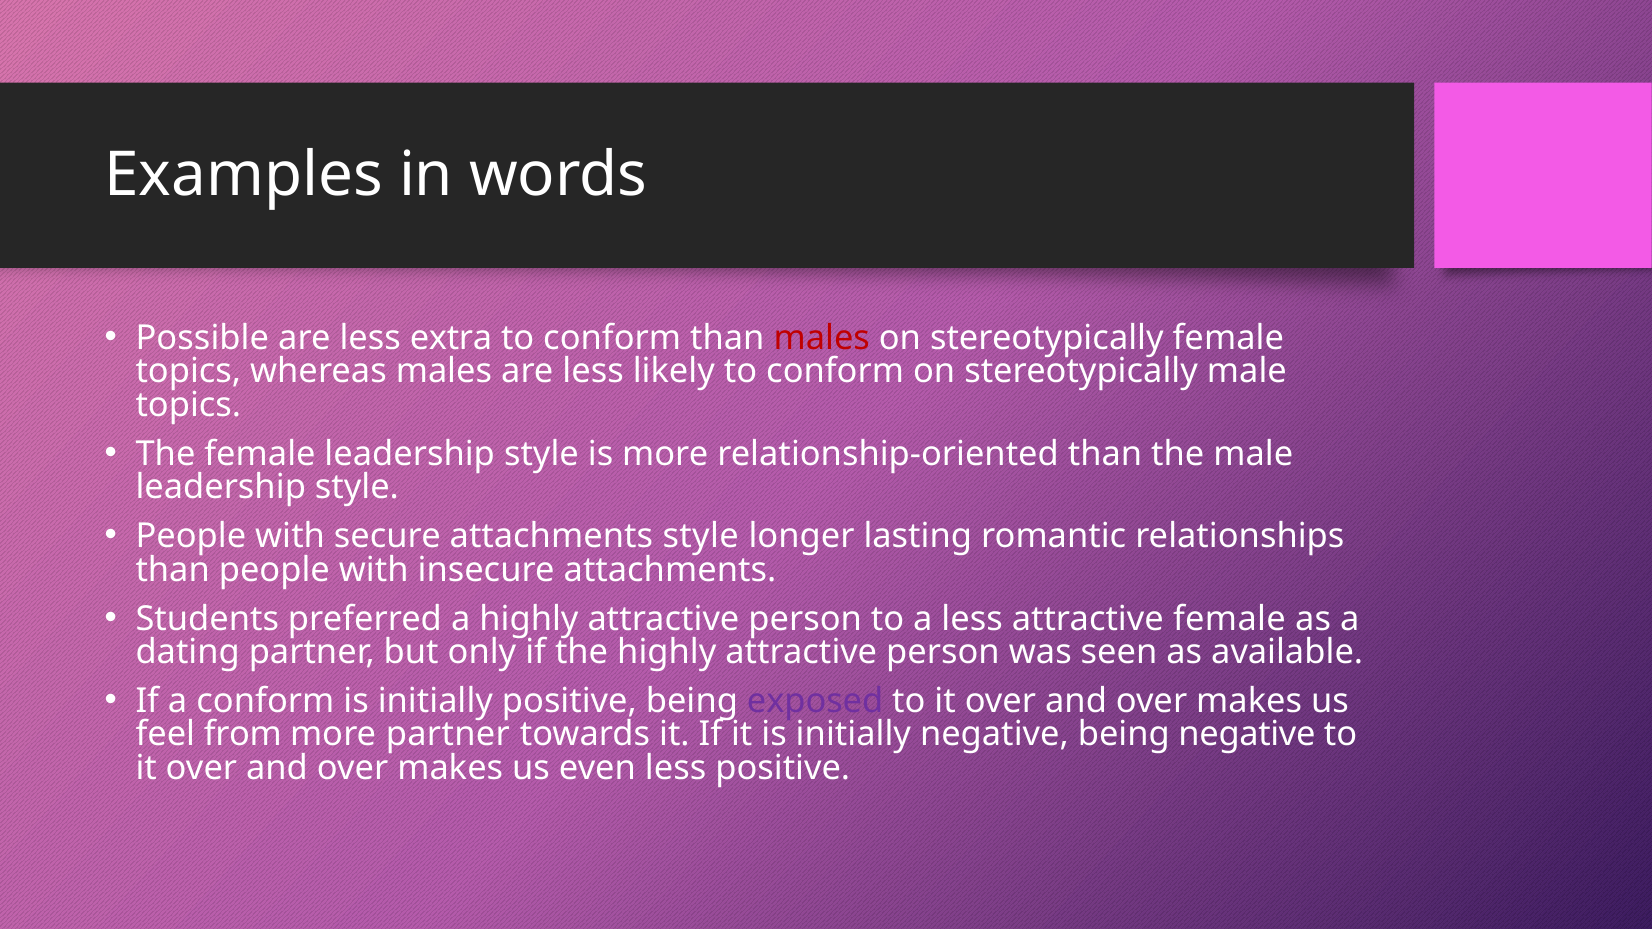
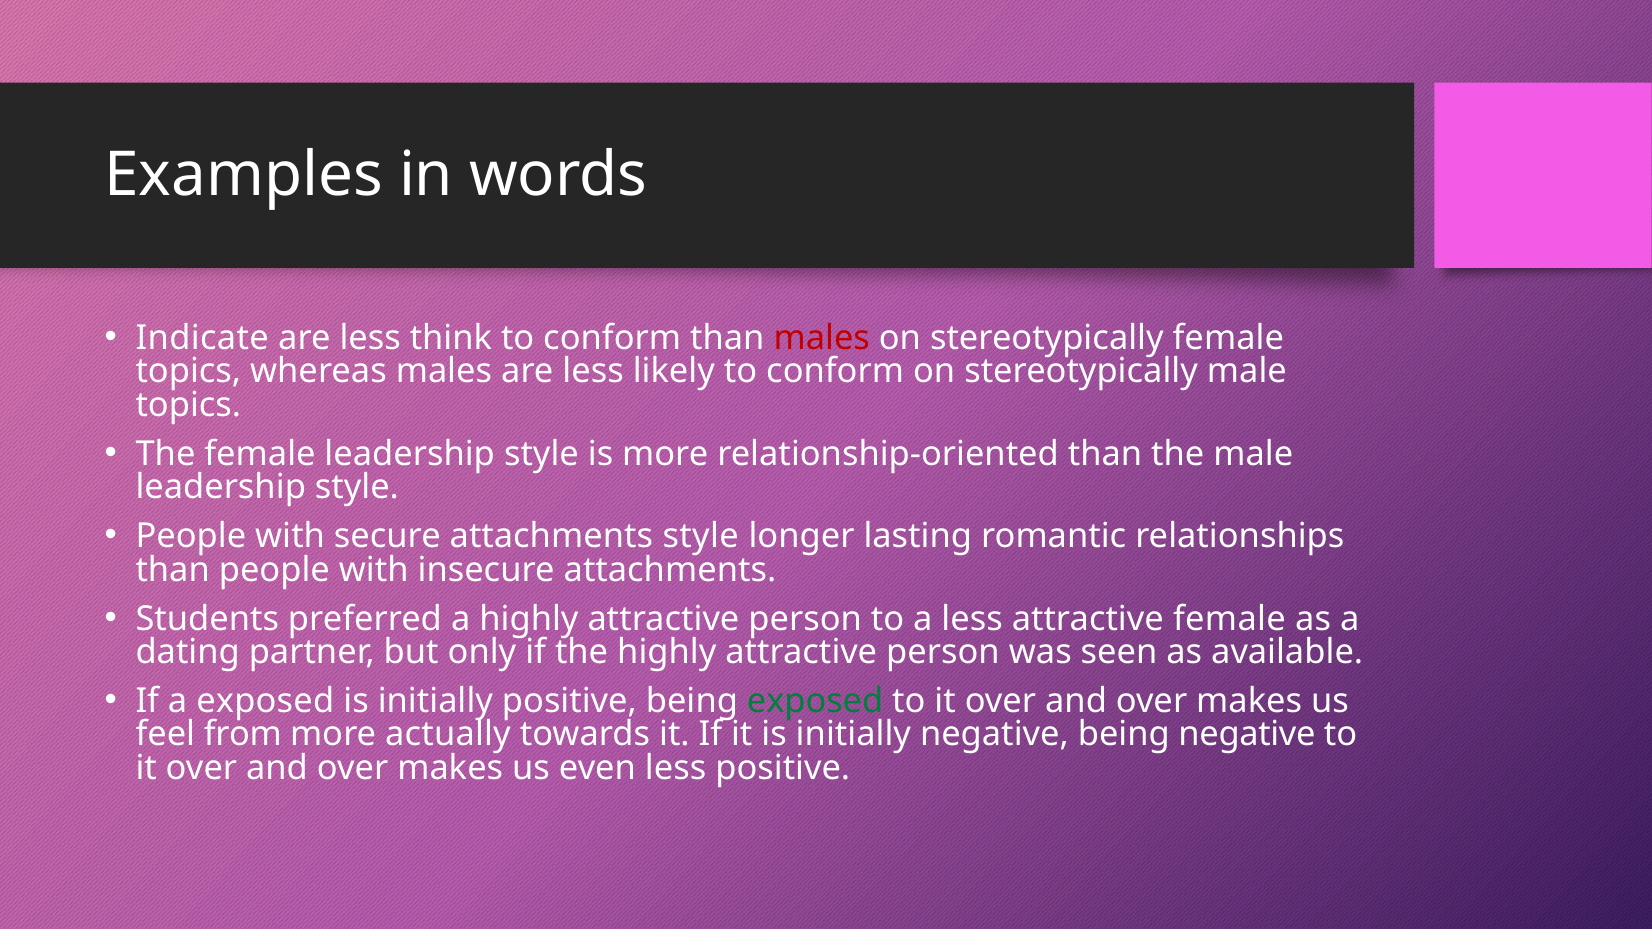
Possible: Possible -> Indicate (202, 338)
extra: extra -> think (451, 338)
a conform: conform -> exposed (265, 701)
exposed colour: purple -> green (815, 701)
more partner: partner -> actually (448, 735)
